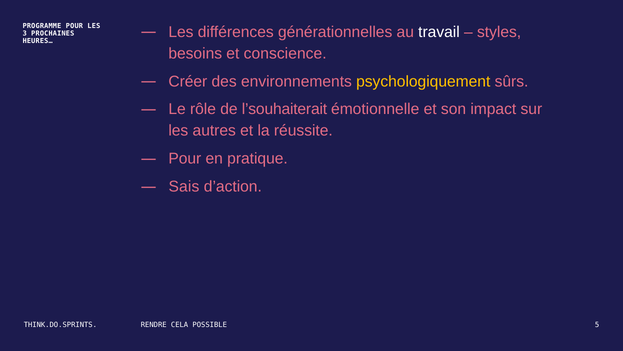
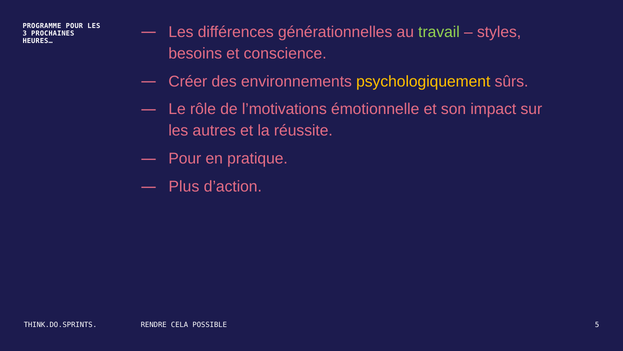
travail colour: white -> light green (439, 32)
l’souhaiterait: l’souhaiterait -> l’motivations (284, 109)
Sais: Sais -> Plus (184, 186)
